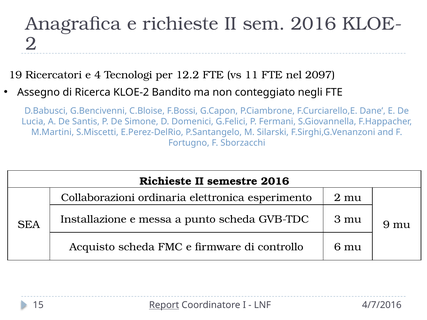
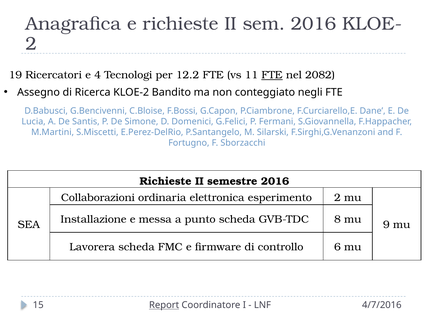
FTE underline: none -> present (272, 75)
2097: 2097 -> 2082 (320, 75)
3: 3 -> 8 (337, 219)
Acquisto: Acquisto -> Lavorera (92, 247)
